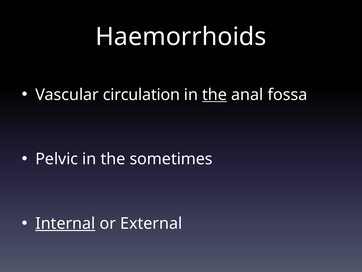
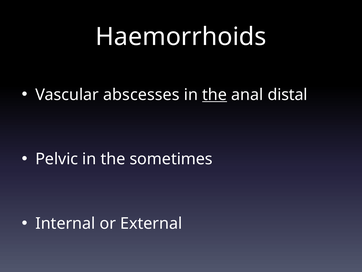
circulation: circulation -> abscesses (141, 95)
fossa: fossa -> distal (288, 95)
Internal underline: present -> none (65, 223)
